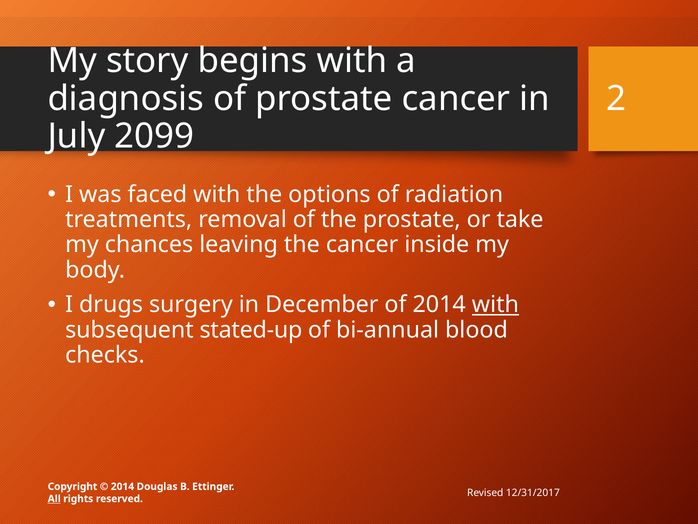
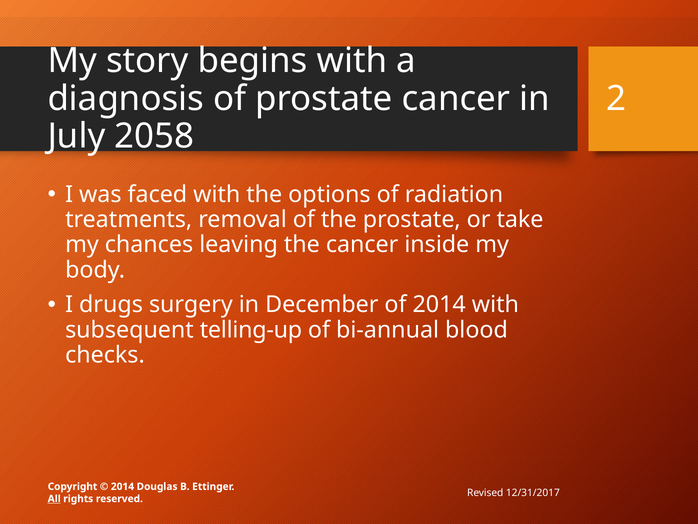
2099: 2099 -> 2058 (154, 136)
with underline: present -> none (495, 304)
stated-up: stated-up -> telling-up (251, 330)
